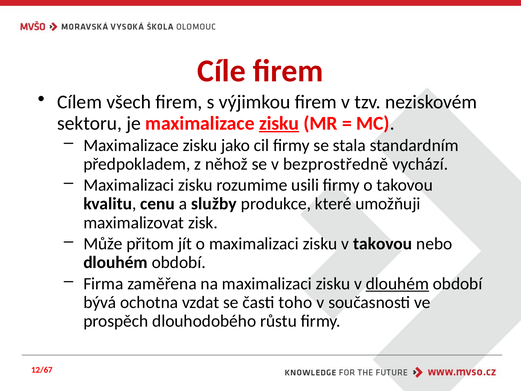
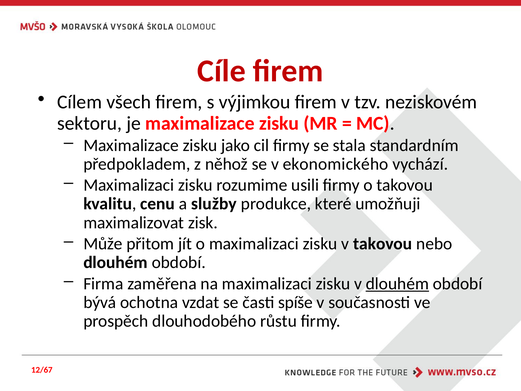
zisku underline: present -> none (279, 123)
bezprostředně: bezprostředně -> ekonomického (336, 164)
toho: toho -> spíše (296, 302)
